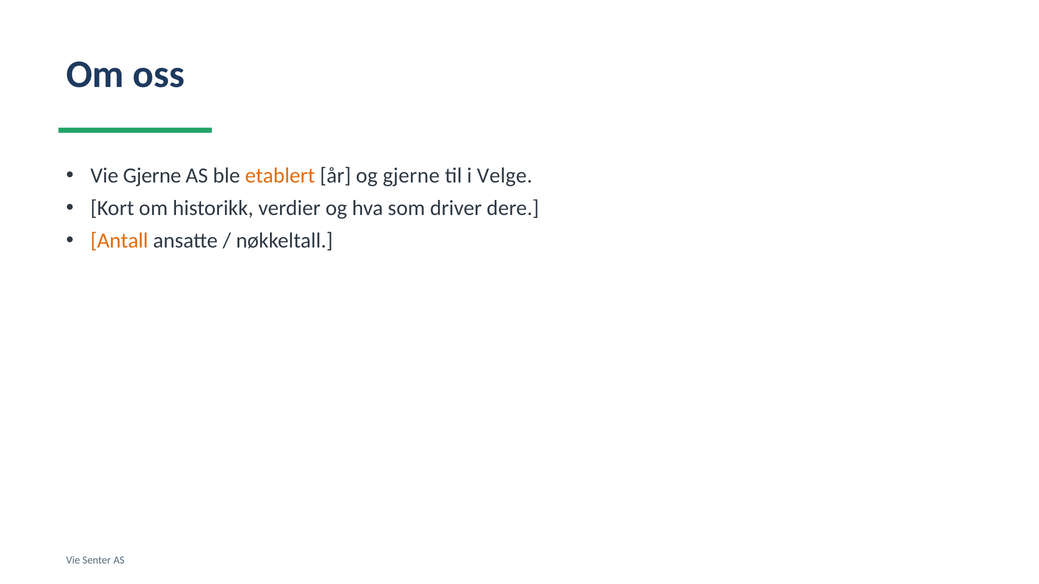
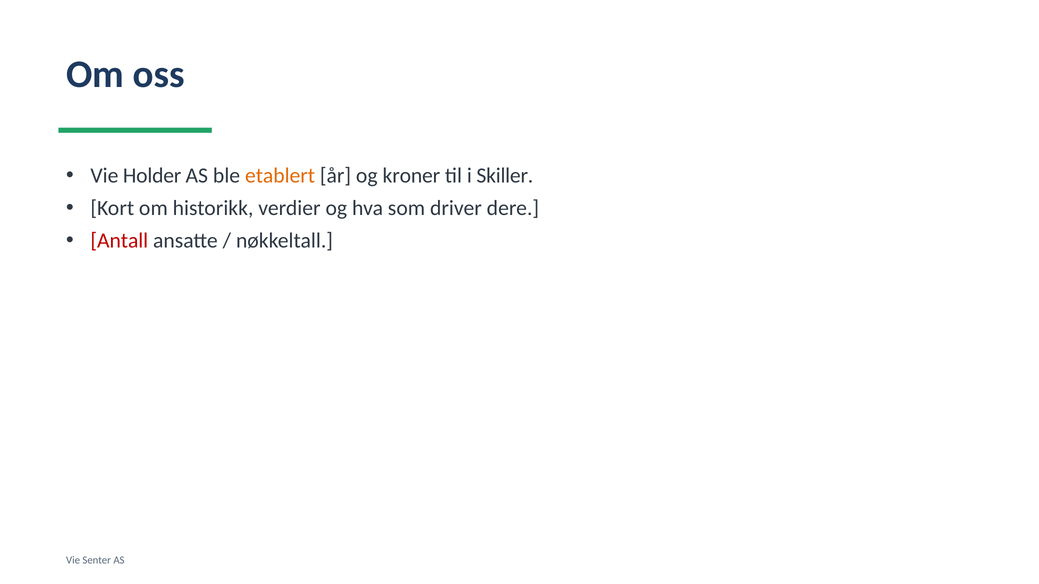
Vie Gjerne: Gjerne -> Holder (152, 176)
og gjerne: gjerne -> kroner (411, 176)
Velge: Velge -> Skiller (505, 176)
Antall colour: orange -> red (119, 241)
